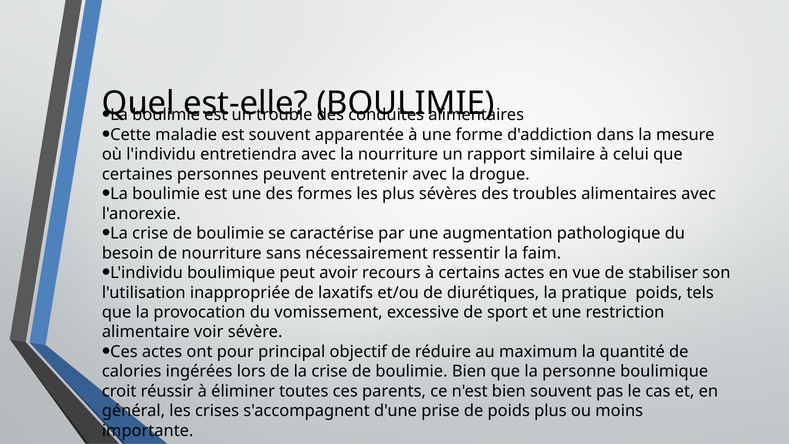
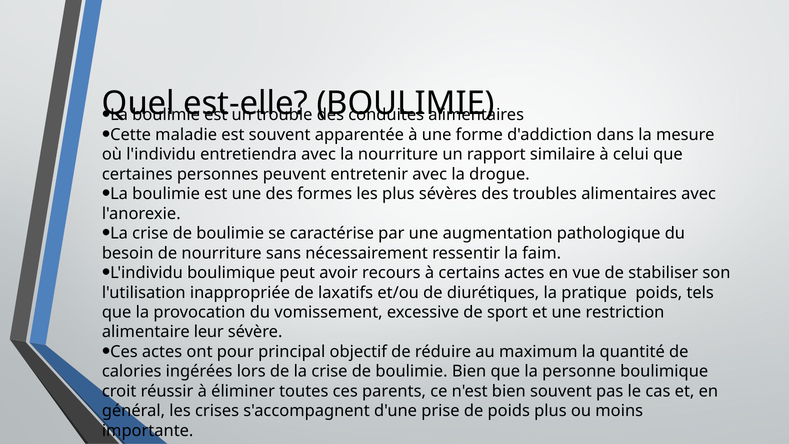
voir: voir -> leur (209, 332)
